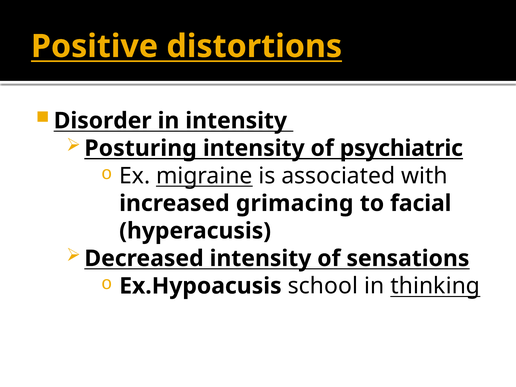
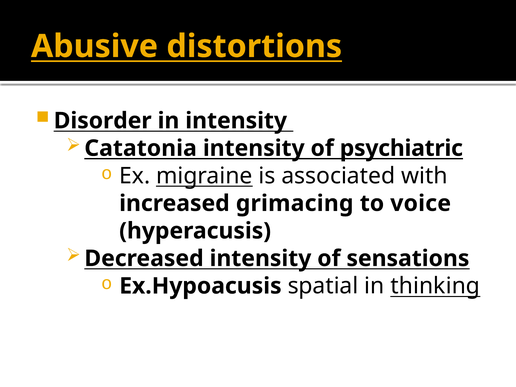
Positive: Positive -> Abusive (95, 46)
Posturing: Posturing -> Catatonia (141, 148)
facial: facial -> voice (421, 203)
school: school -> spatial (323, 286)
